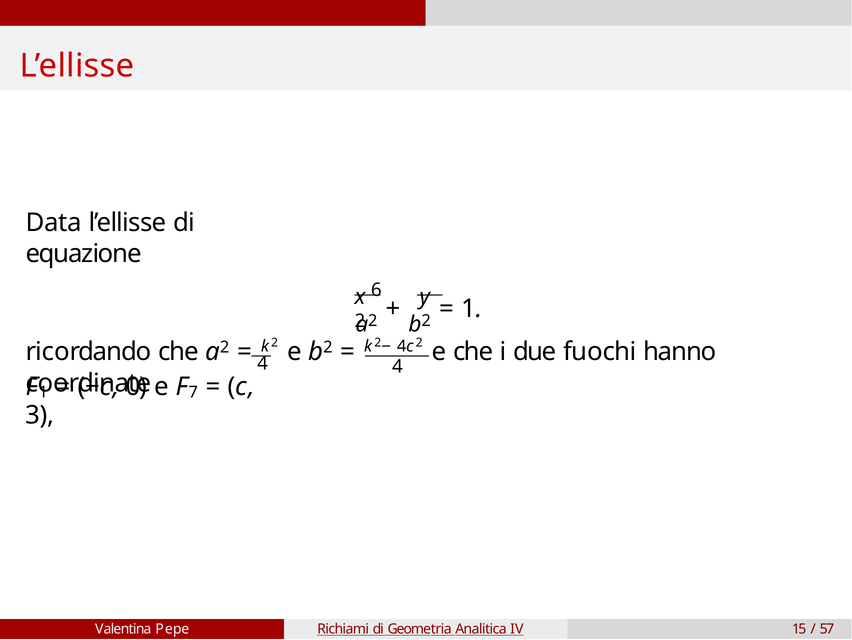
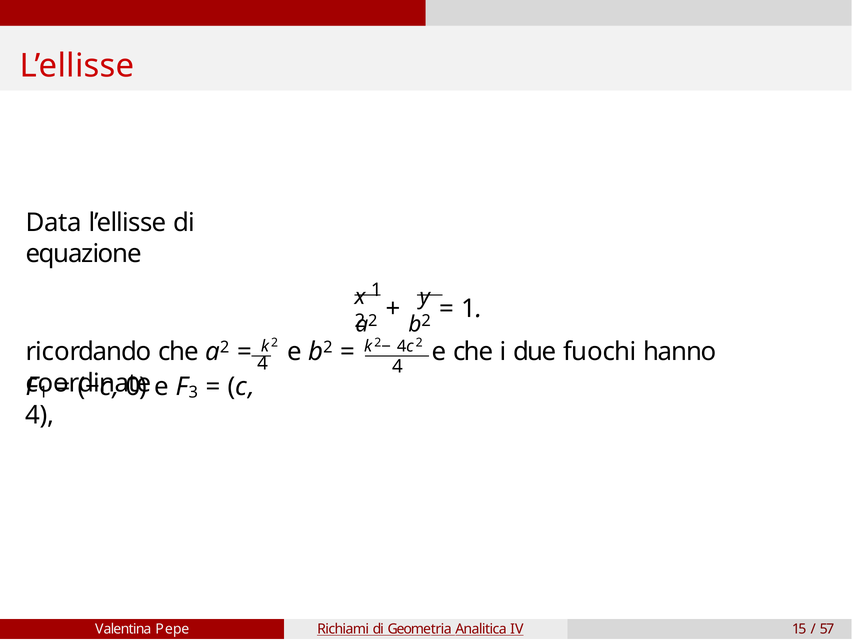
x 6: 6 -> 1 (376, 290)
7: 7 -> 3 (193, 392)
3: 3 -> 4 (40, 415)
